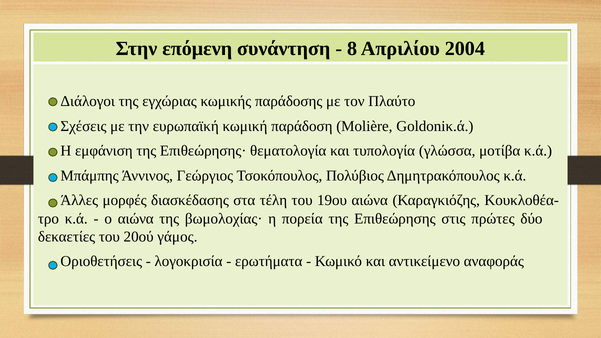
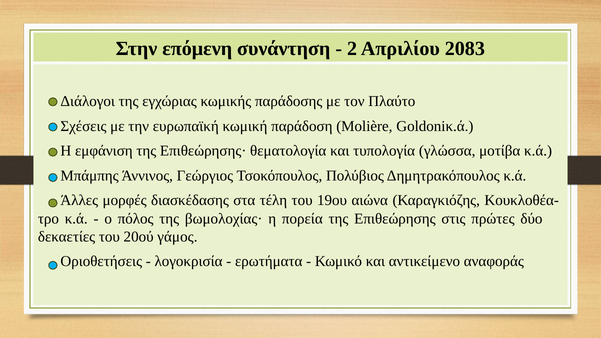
8: 8 -> 2 (352, 48)
2004: 2004 -> 2083 (465, 48)
ο αιώνα: αιώνα -> πόλος (136, 219)
